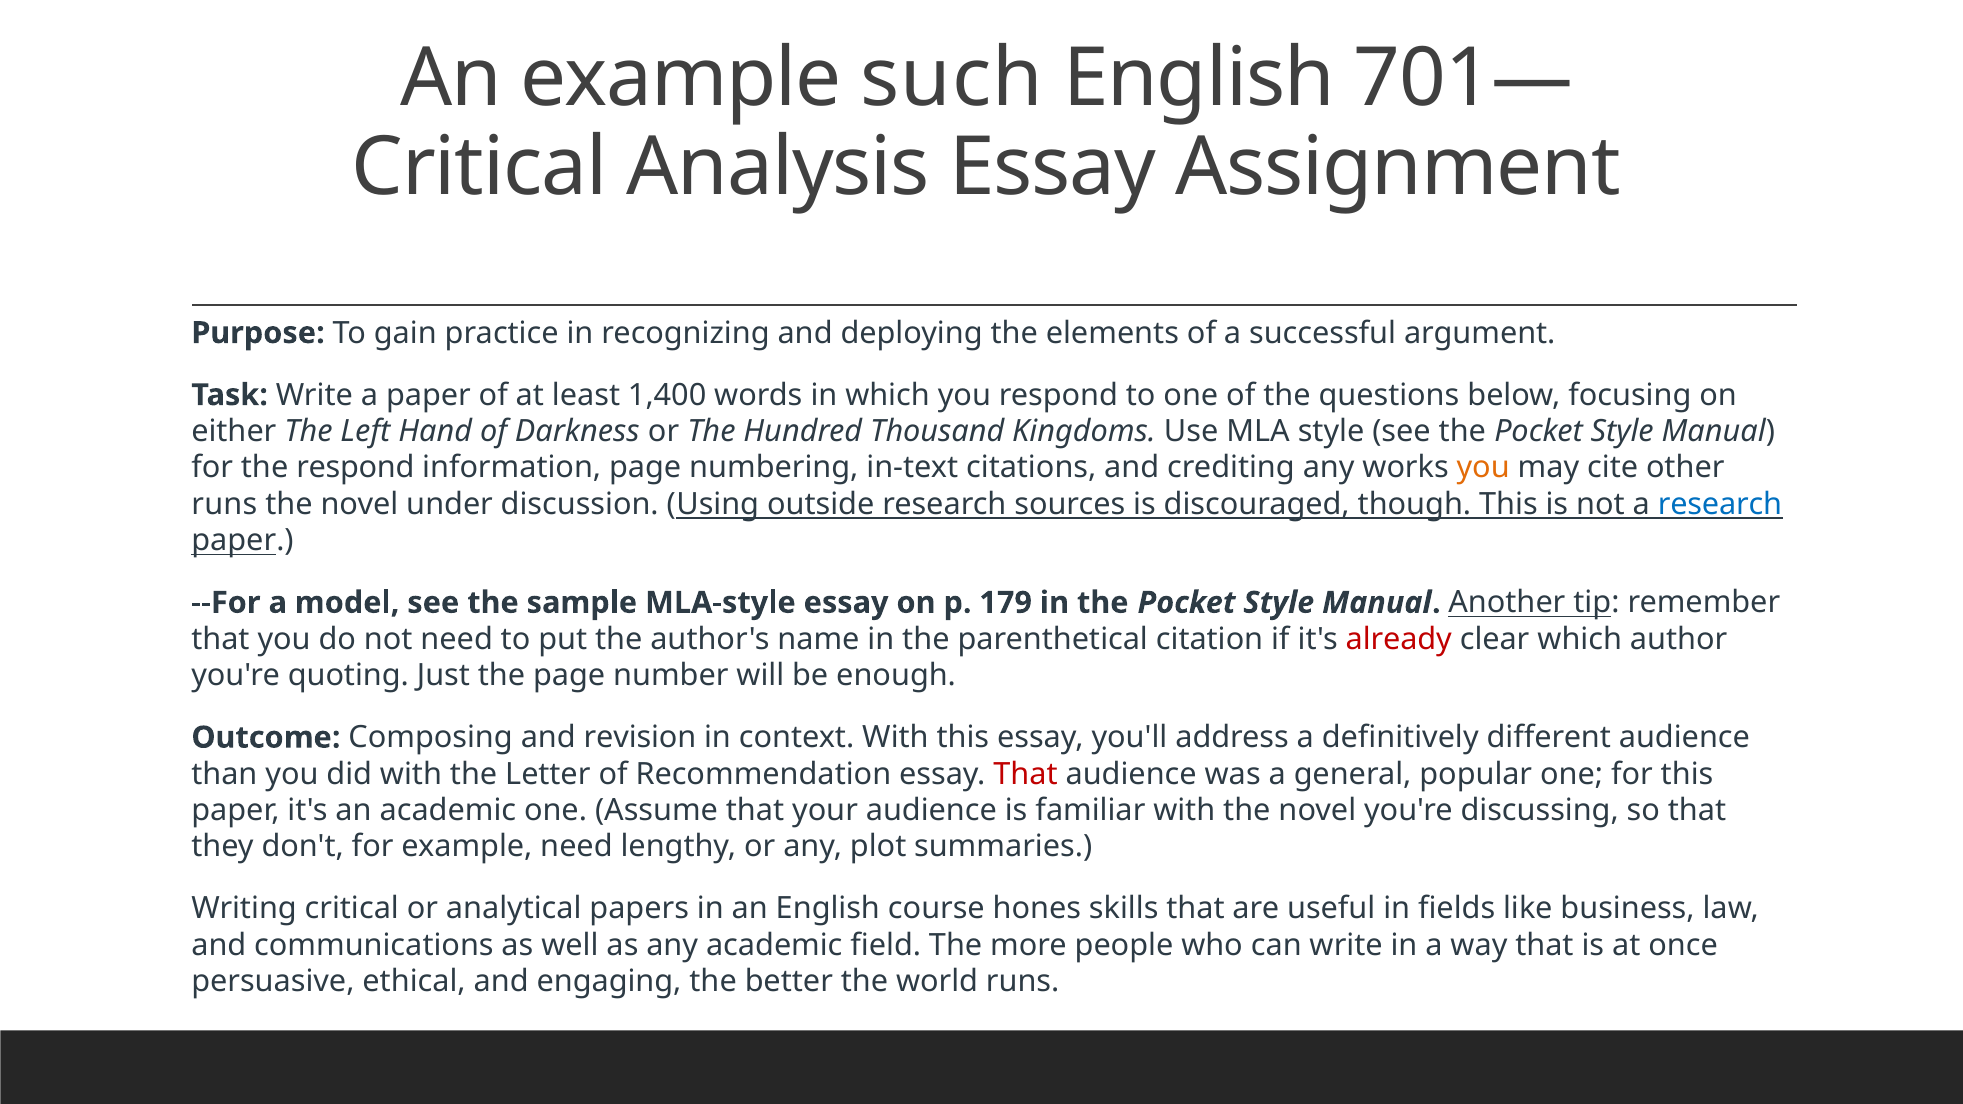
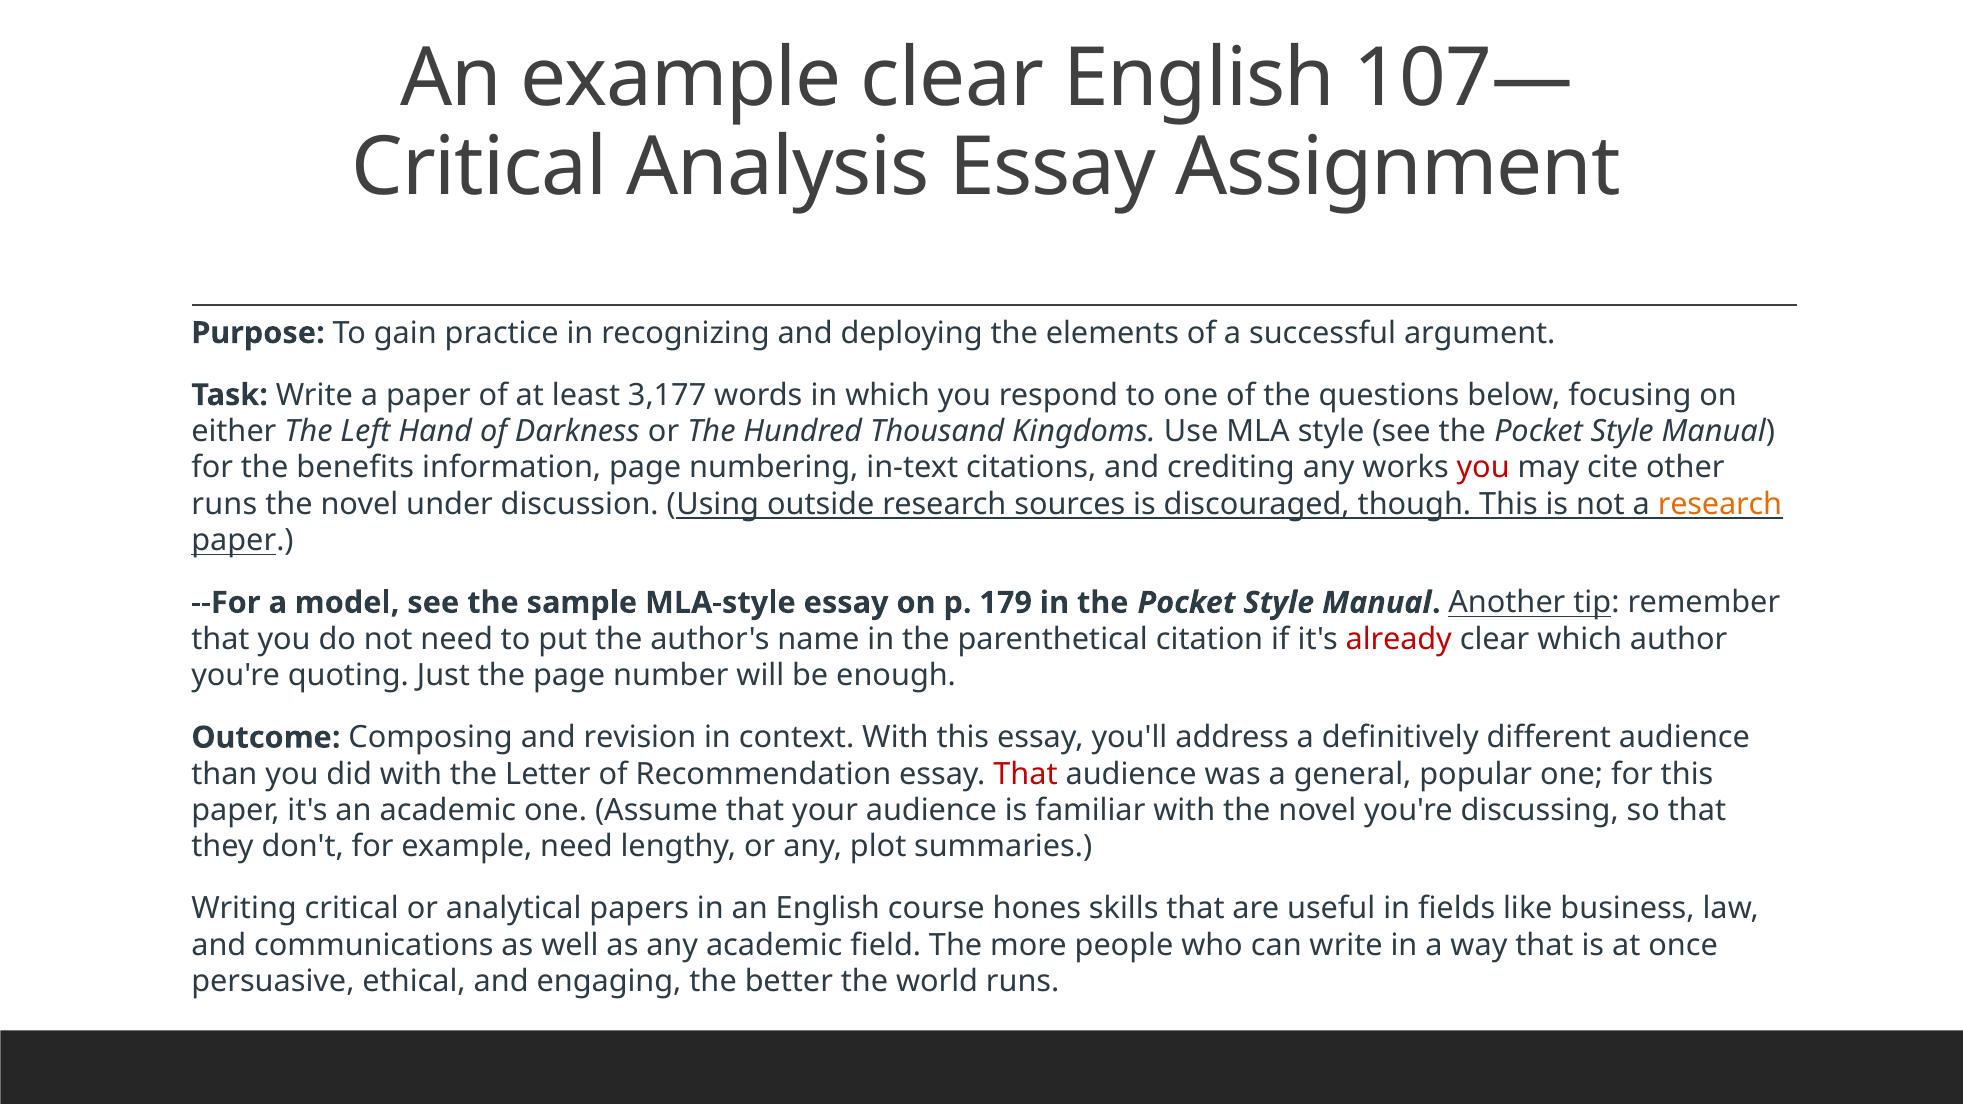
example such: such -> clear (953, 79)
701—: 701— -> 107— (1464, 79)
1,400: 1,400 -> 3,177 (667, 395)
the respond: respond -> benefits (355, 468)
you colour: orange -> red (1483, 468)
research colour: blue -> orange (1720, 504)
